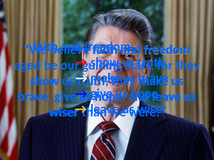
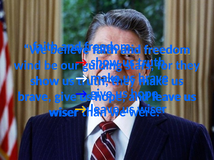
aged: aged -> wind (27, 65)
